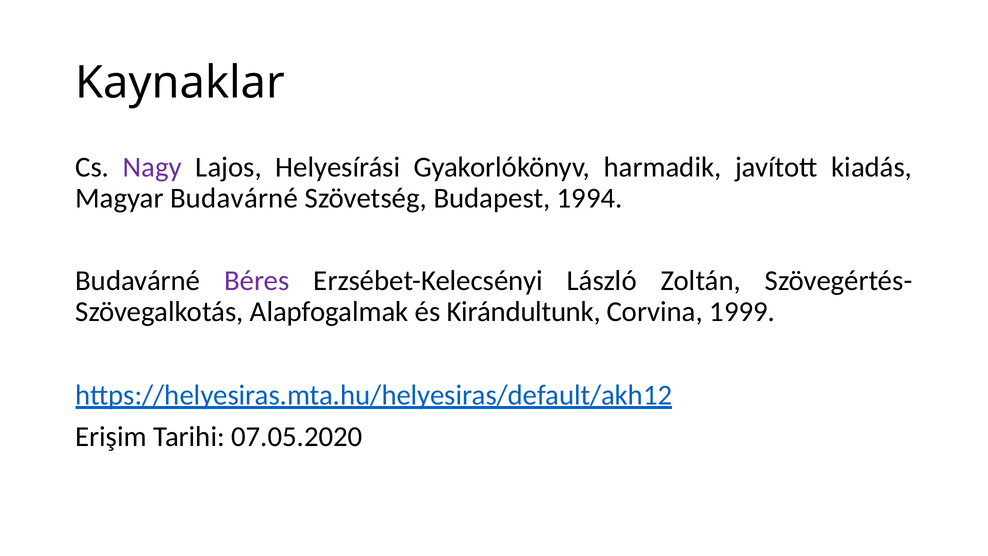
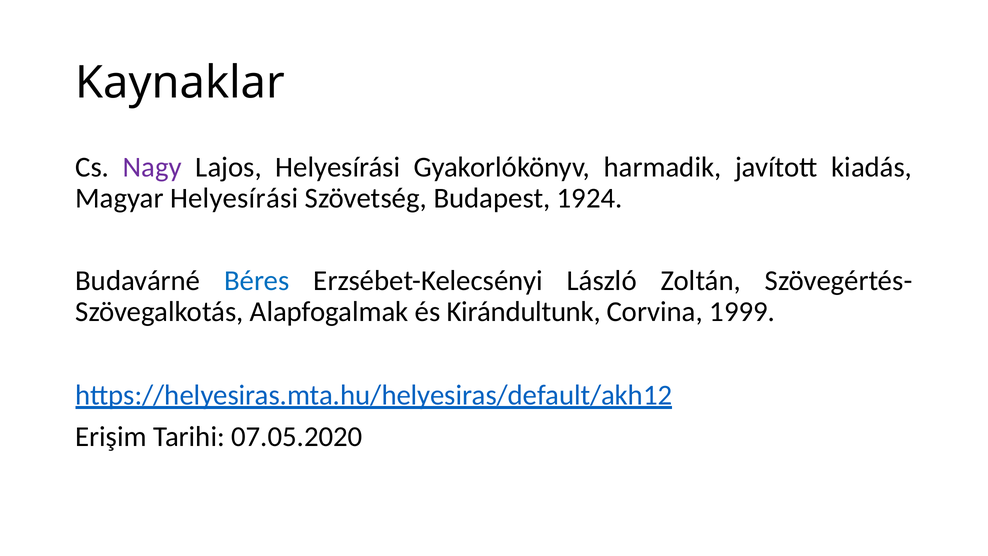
Magyar Budavárné: Budavárné -> Helyesírási (234, 198)
1994: 1994 -> 1924 (590, 198)
Béres colour: purple -> blue (257, 281)
